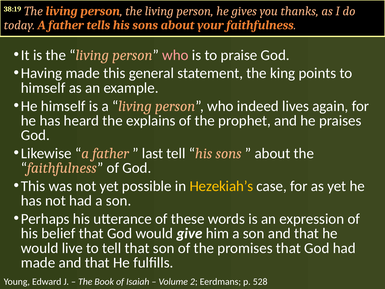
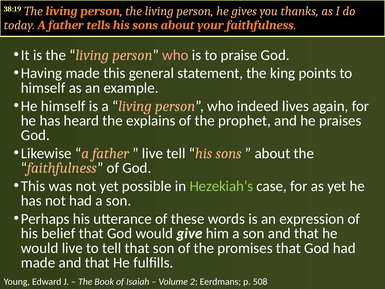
last: last -> live (152, 153)
Hezekiah’s colour: yellow -> light green (221, 186)
528: 528 -> 508 (260, 282)
